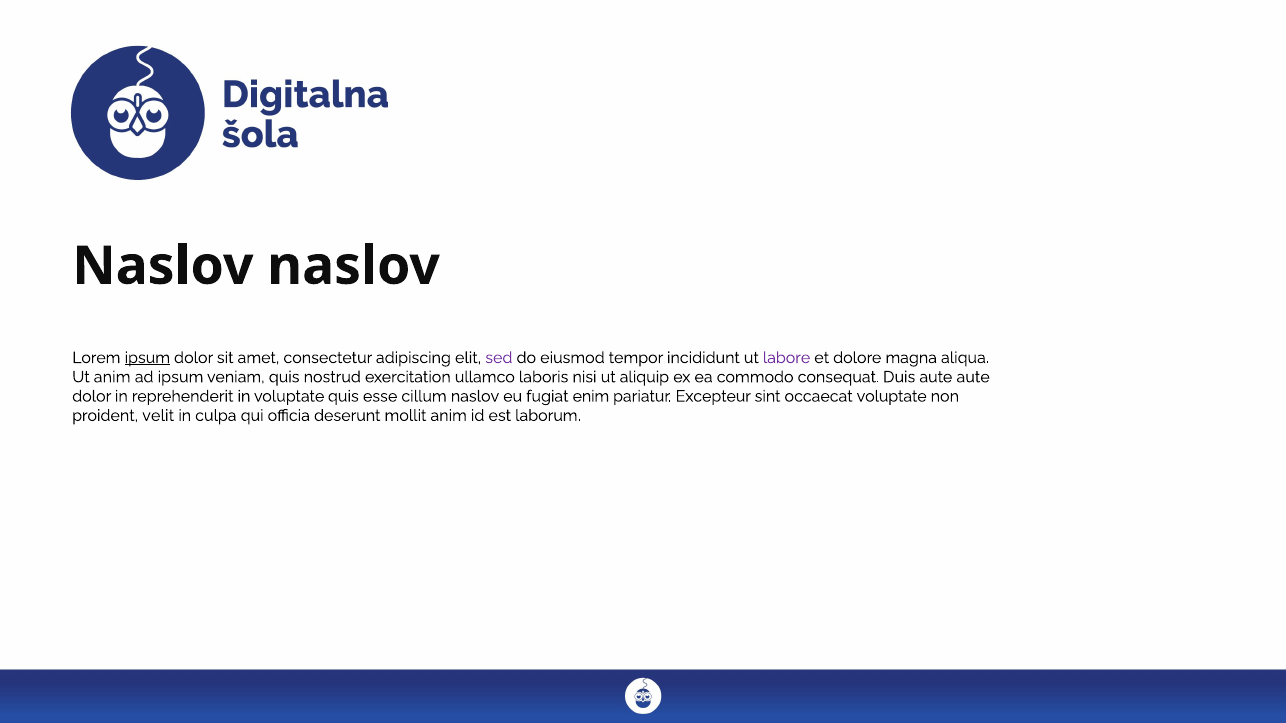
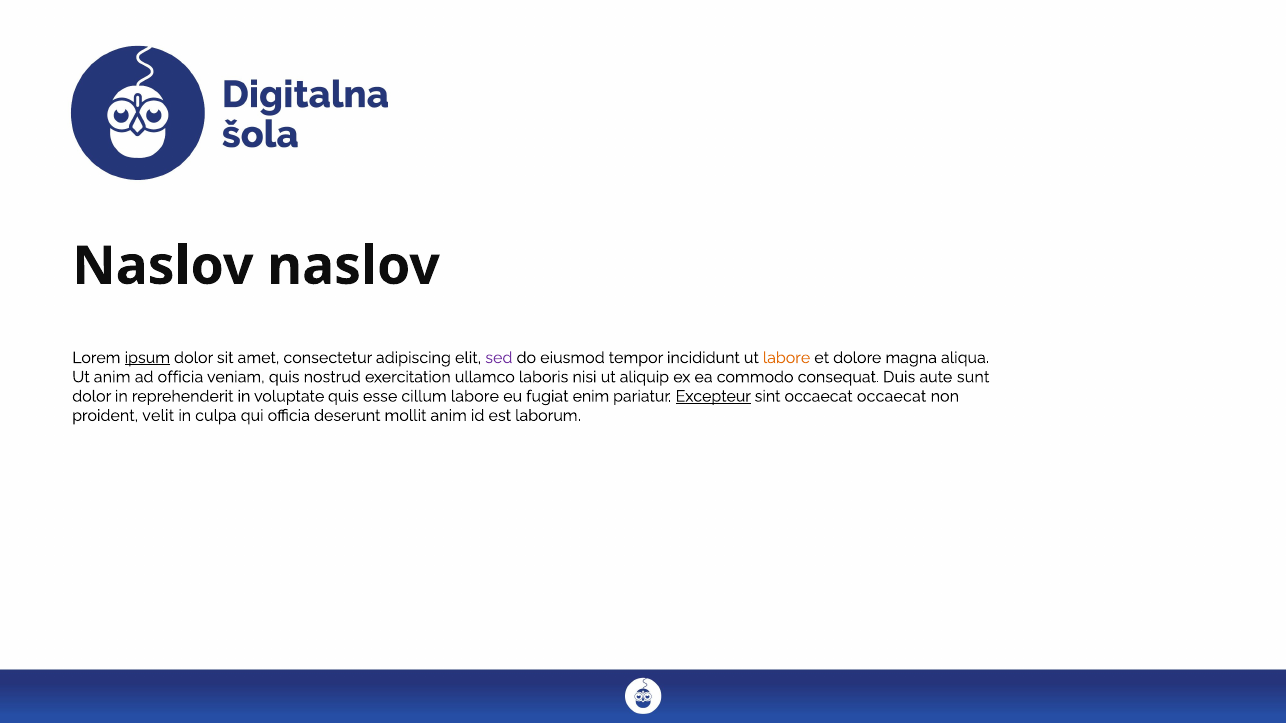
labore colour: purple -> orange (787, 358)
ad ipsum: ipsum -> officia (180, 377)
aute aute: aute -> sunt (973, 377)
cillum naslov: naslov -> labore (475, 396)
Excepteur underline: none -> present (713, 396)
occaecat voluptate: voluptate -> occaecat (892, 396)
